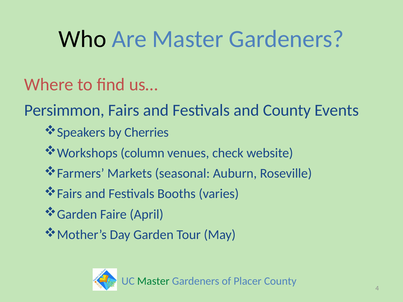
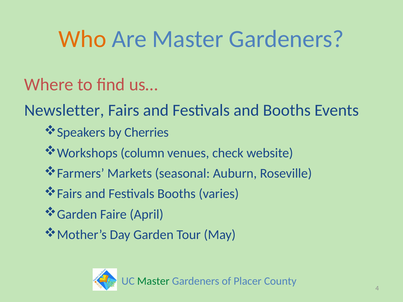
Who colour: black -> orange (83, 39)
Persimmon: Persimmon -> Newsletter (64, 110)
and County: County -> Booths (287, 110)
